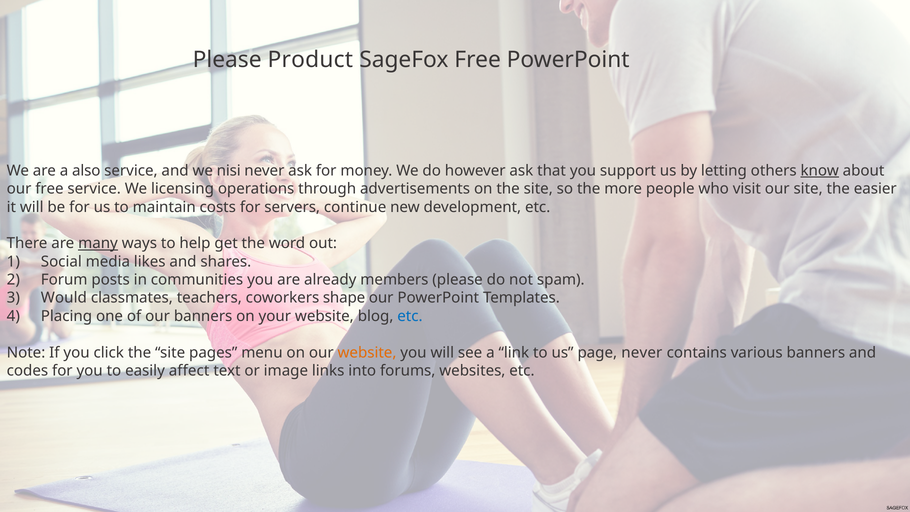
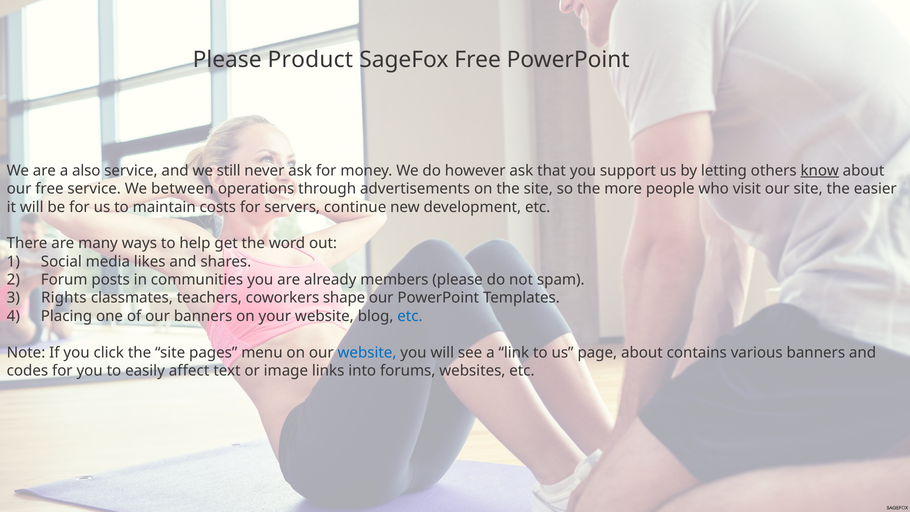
nisi: nisi -> still (229, 171)
licensing: licensing -> between (182, 189)
many underline: present -> none (98, 243)
Would: Would -> Rights (64, 298)
website colour: orange -> blue (367, 352)
page never: never -> about (642, 352)
